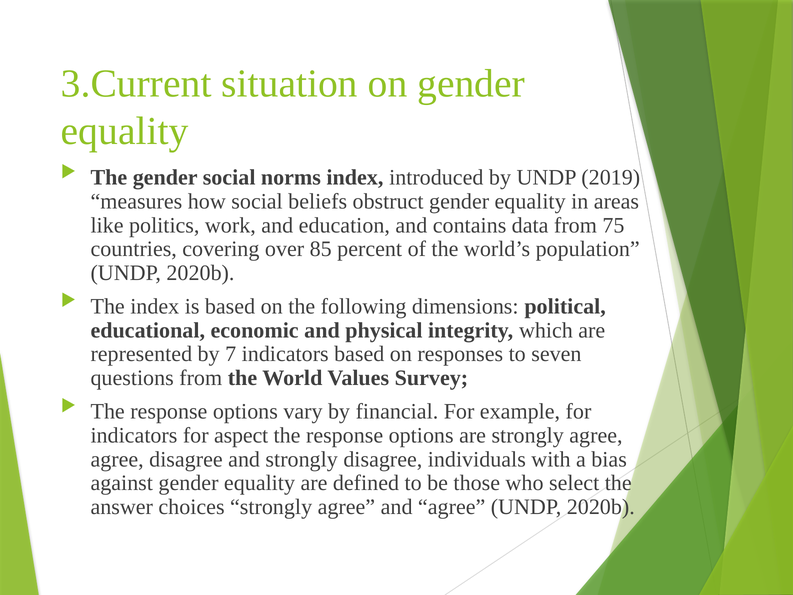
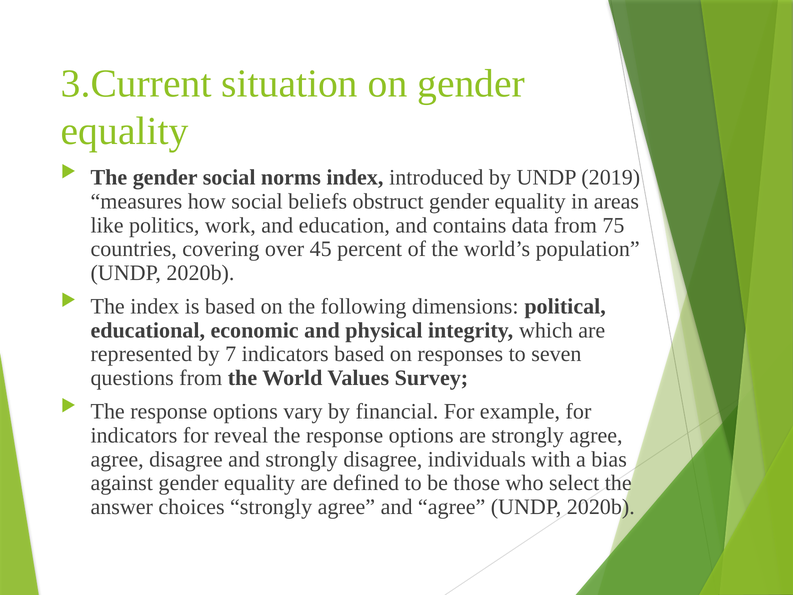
85: 85 -> 45 (321, 249)
aspect: aspect -> reveal (241, 435)
